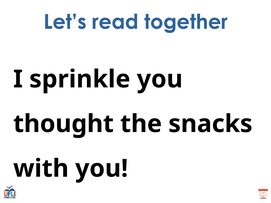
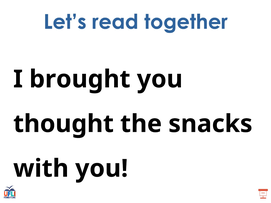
sprinkle: sprinkle -> brought (80, 79)
